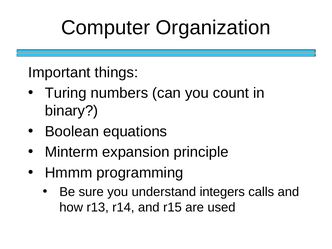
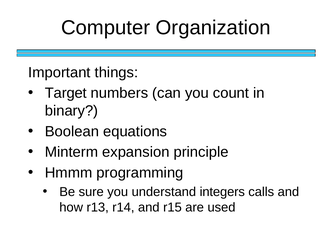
Turing: Turing -> Target (66, 93)
